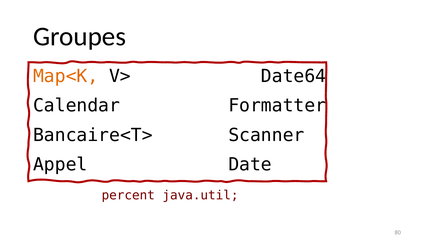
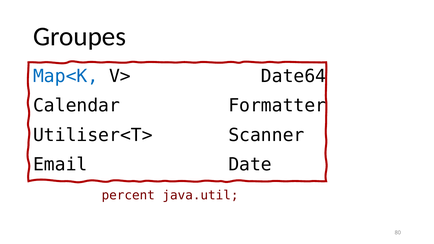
Map<K colour: orange -> blue (66, 76)
Bancaire<T>: Bancaire<T> -> Utiliser<T> (93, 135)
Appel: Appel -> Email (60, 165)
